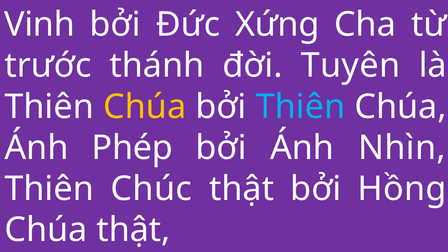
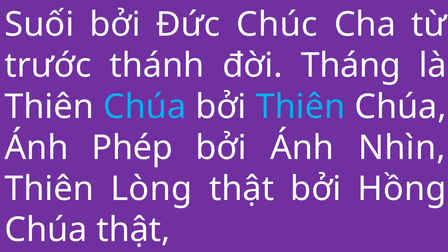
Vinh: Vinh -> Suối (39, 25)
Xứng: Xứng -> Chúc (277, 25)
Tuyên: Tuyên -> Tháng (351, 66)
Chúa colour: yellow -> light blue (145, 107)
Chúc: Chúc -> Lòng (151, 189)
